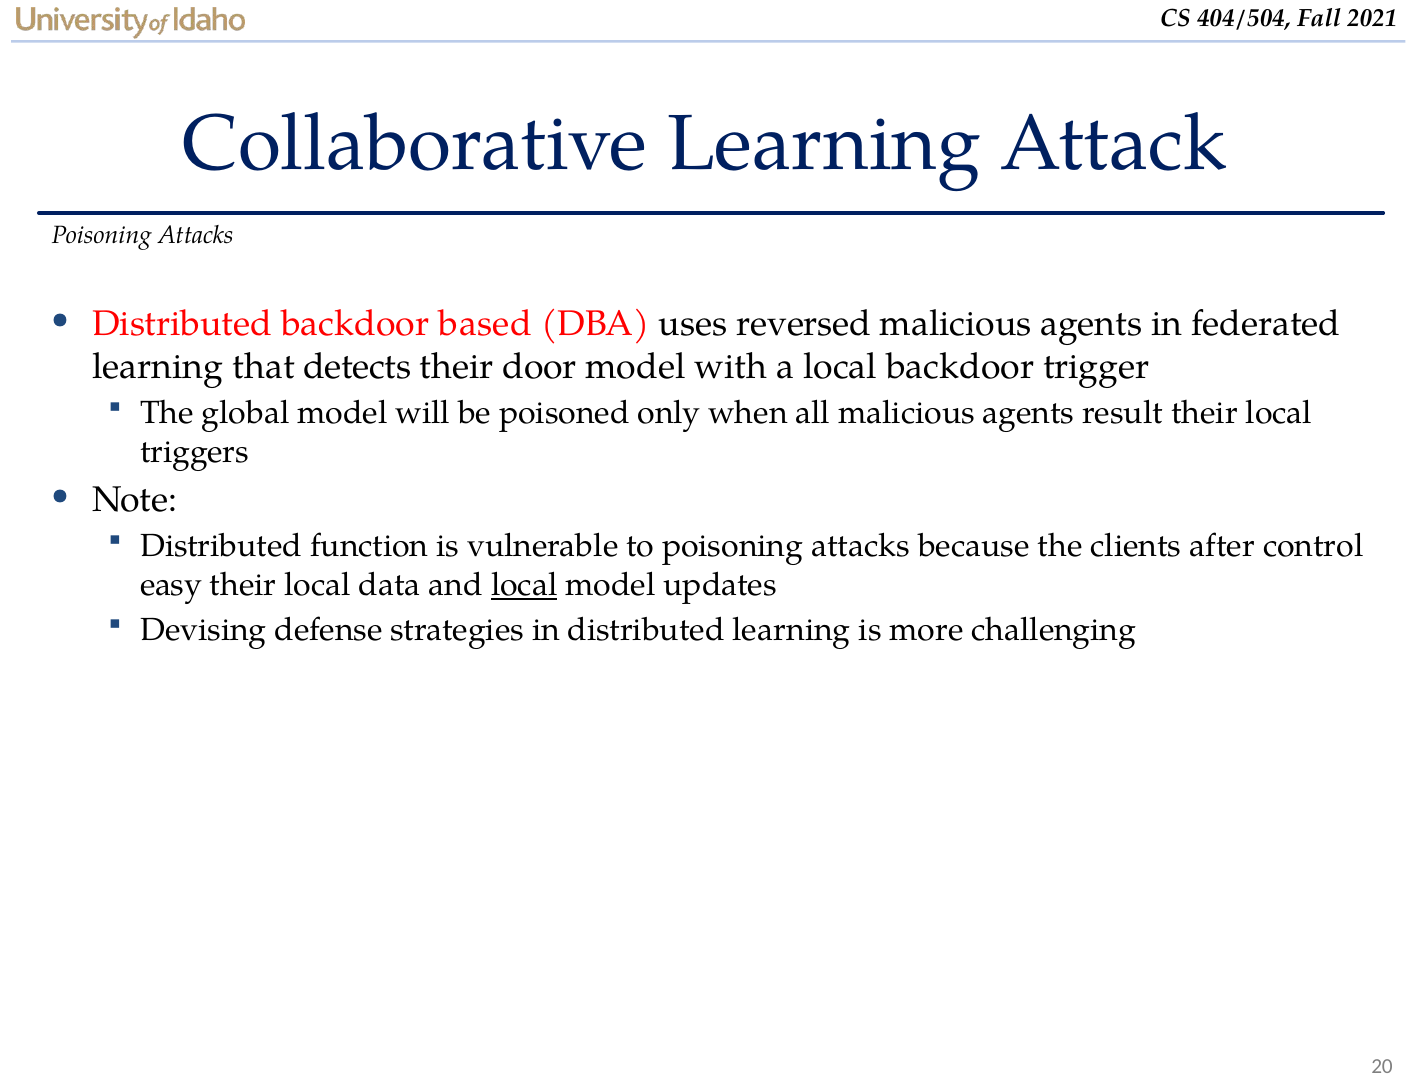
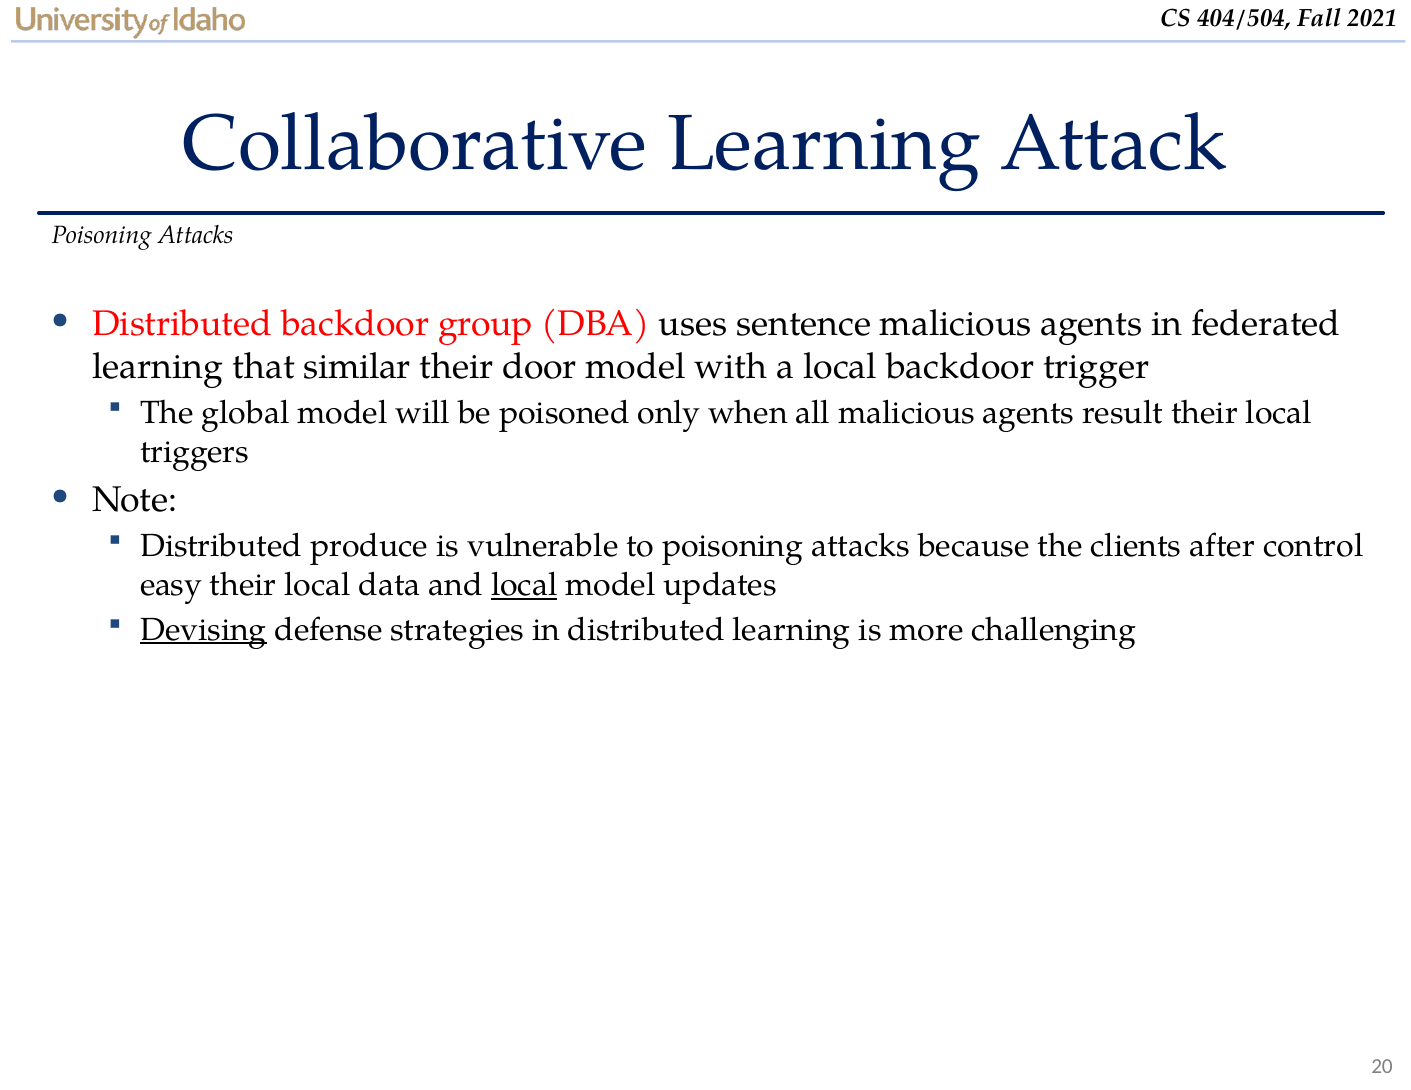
based: based -> group (486, 324)
reversed: reversed -> sentence (804, 324)
detects: detects -> similar (357, 366)
function: function -> produce (369, 546)
Devising underline: none -> present (204, 630)
